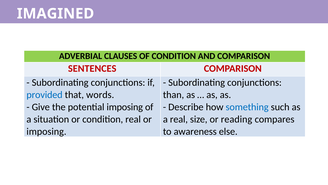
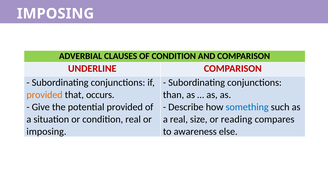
IMAGINED: IMAGINED -> IMPOSING (55, 14)
SENTENCES: SENTENCES -> UNDERLINE (92, 68)
provided colour: blue -> orange (45, 95)
words: words -> occurs (100, 95)
potential imposing: imposing -> provided (125, 107)
